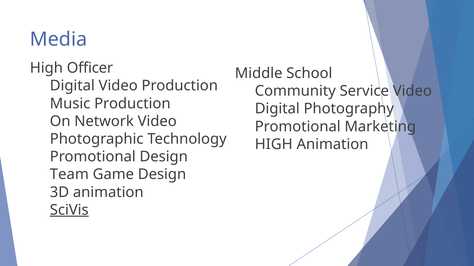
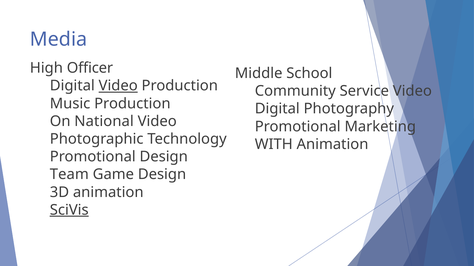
Video underline: none -> present (118, 86)
Network: Network -> National (104, 122)
HIGH: HIGH -> WITH (274, 145)
